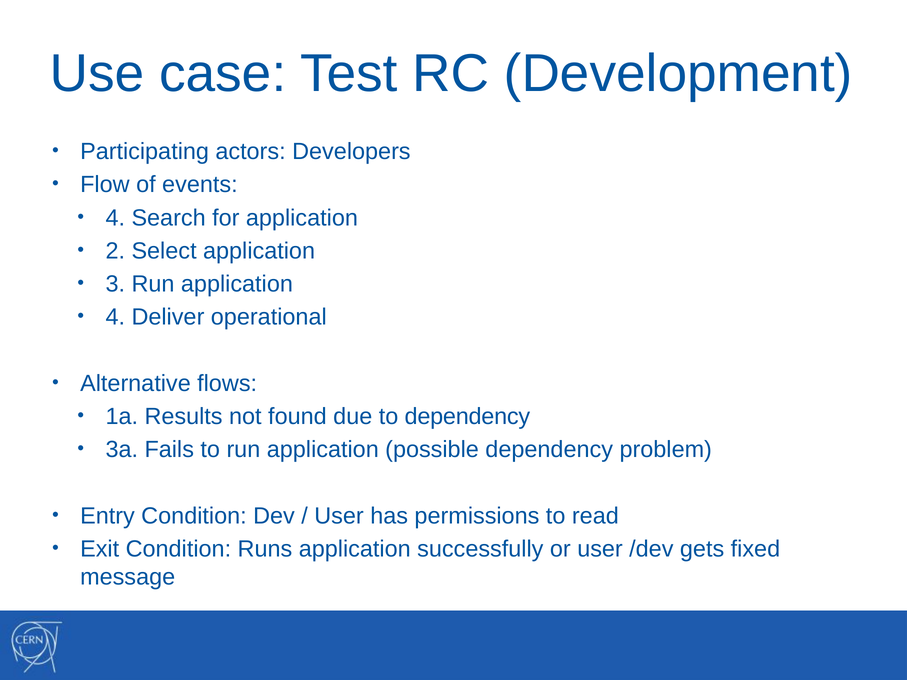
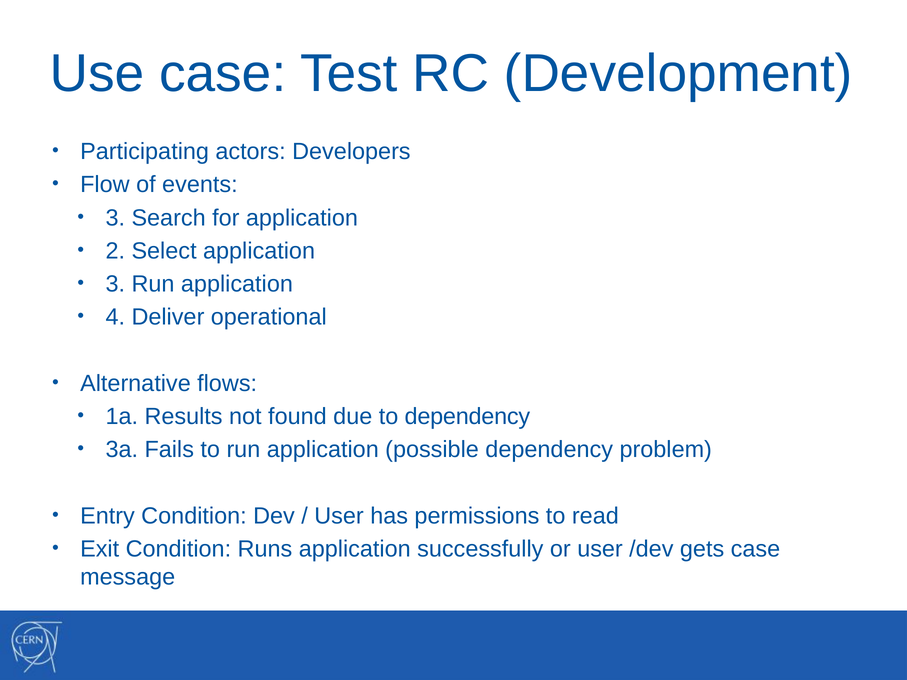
4: 4 -> 3 (115, 218)
gets fixed: fixed -> case (755, 549)
